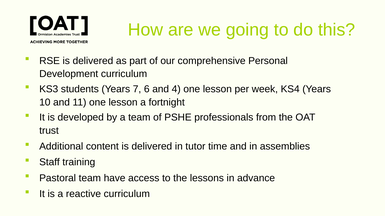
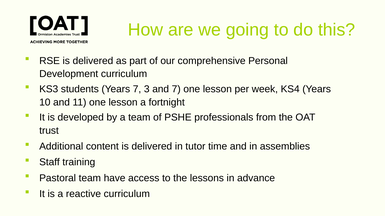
6: 6 -> 3 (147, 89)
and 4: 4 -> 7 (176, 89)
